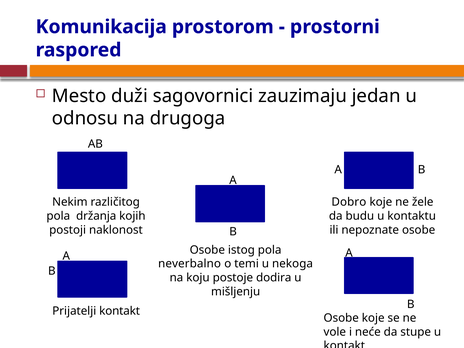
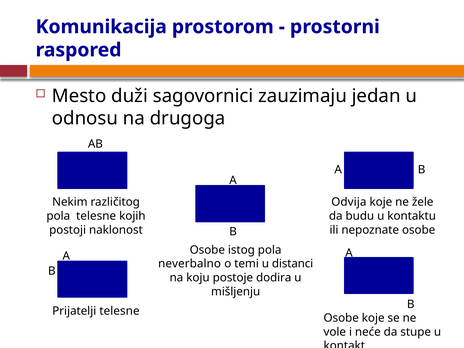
Dobro: Dobro -> Odvija (349, 202)
pola držanja: držanja -> telesne (96, 216)
nekoga: nekoga -> distanci (293, 264)
Prijatelji kontakt: kontakt -> telesne (119, 311)
